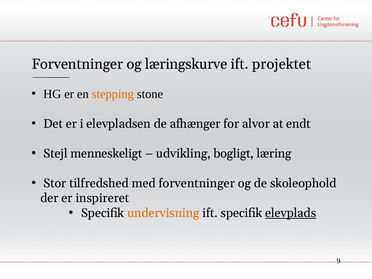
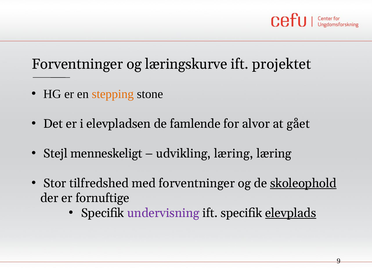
afhænger: afhænger -> famlende (195, 124)
endt: endt -> gået (298, 124)
udvikling bogligt: bogligt -> læring (234, 153)
skoleophold underline: none -> present (303, 183)
inspireret: inspireret -> fornuftige (102, 198)
undervisning colour: orange -> purple (163, 213)
